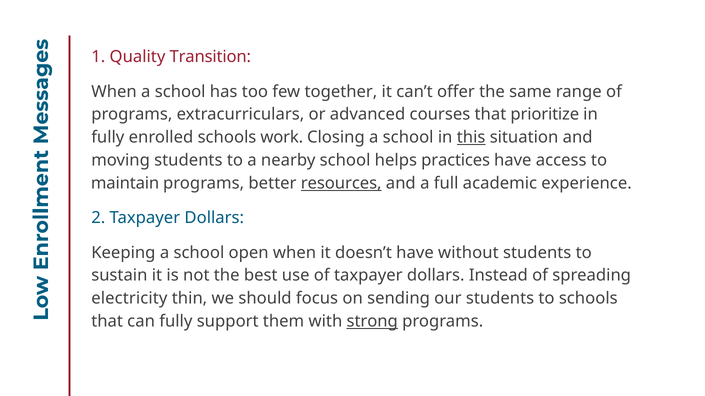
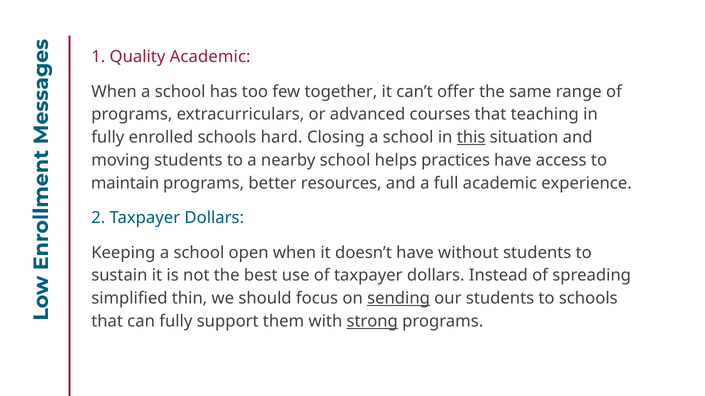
Quality Transition: Transition -> Academic (210, 57)
prioritize: prioritize -> teaching (545, 115)
work: work -> hard (282, 138)
resources underline: present -> none (341, 183)
electricity: electricity -> simplified (129, 299)
sending underline: none -> present (399, 299)
